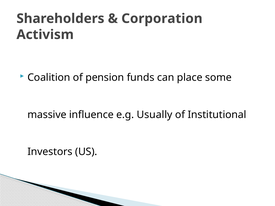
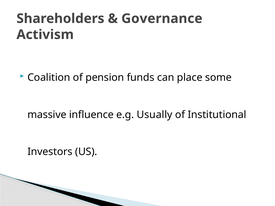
Corporation: Corporation -> Governance (162, 19)
